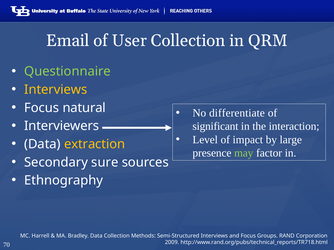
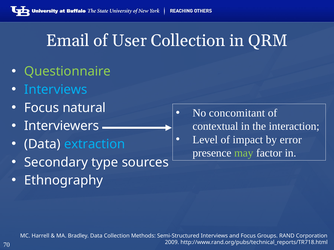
Interviews colour: yellow -> light blue (56, 90)
differentiate: differentiate -> concomitant (237, 113)
significant: significant -> contextual (215, 127)
large: large -> error (291, 140)
extraction colour: yellow -> light blue (95, 144)
sure: sure -> type (105, 163)
